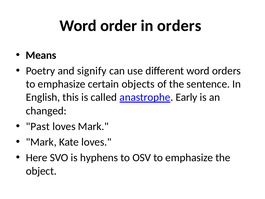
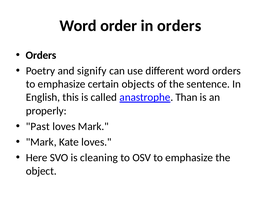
Means: Means -> Orders (41, 55)
Early: Early -> Than (186, 97)
changed: changed -> properly (46, 111)
hyphens: hyphens -> cleaning (99, 157)
